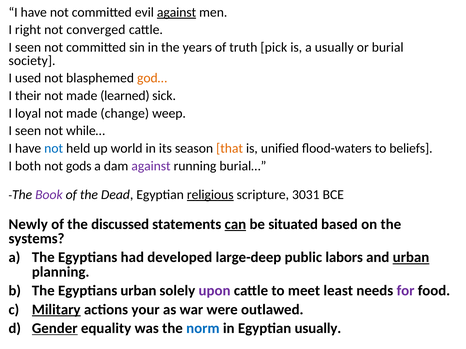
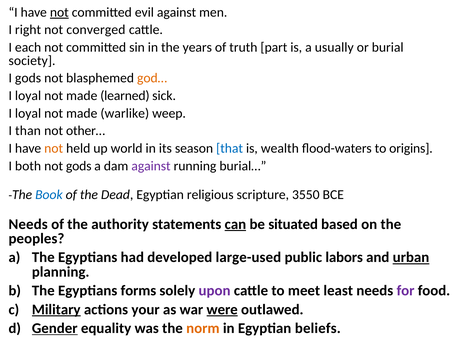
not underline: none -> present (59, 12)
against underline: present -> none (177, 12)
seen: seen -> each (28, 47)
pick: pick -> part (274, 47)
I used: used -> gods (28, 78)
their: their -> loyal (28, 96)
change: change -> warlike (125, 113)
seen: seen -> than (28, 131)
while…: while… -> other… (86, 131)
not colour: blue -> orange (54, 149)
that colour: orange -> blue (230, 149)
unified: unified -> wealth (280, 149)
beliefs: beliefs -> origins (411, 149)
Book colour: purple -> blue (49, 195)
religious underline: present -> none (210, 195)
3031: 3031 -> 3550 (306, 195)
Newly: Newly -> Needs (28, 224)
discussed: discussed -> authority (120, 224)
systems: systems -> peoples (36, 239)
large-deep: large-deep -> large-used (248, 258)
Egyptians urban: urban -> forms (138, 291)
were underline: none -> present (222, 310)
norm colour: blue -> orange (203, 329)
Egyptian usually: usually -> beliefs (318, 329)
